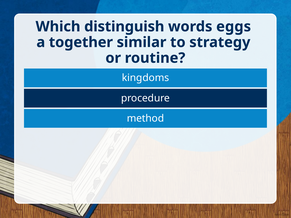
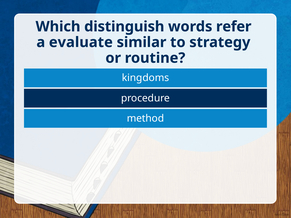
eggs: eggs -> refer (234, 27)
together: together -> evaluate (81, 42)
